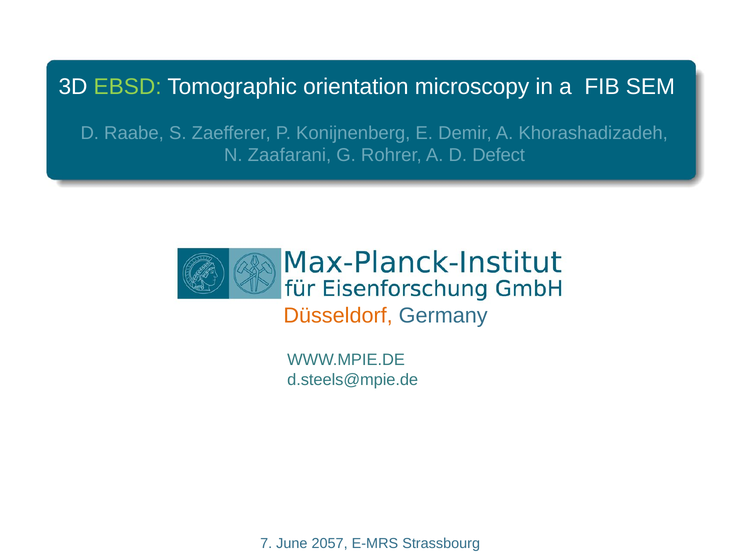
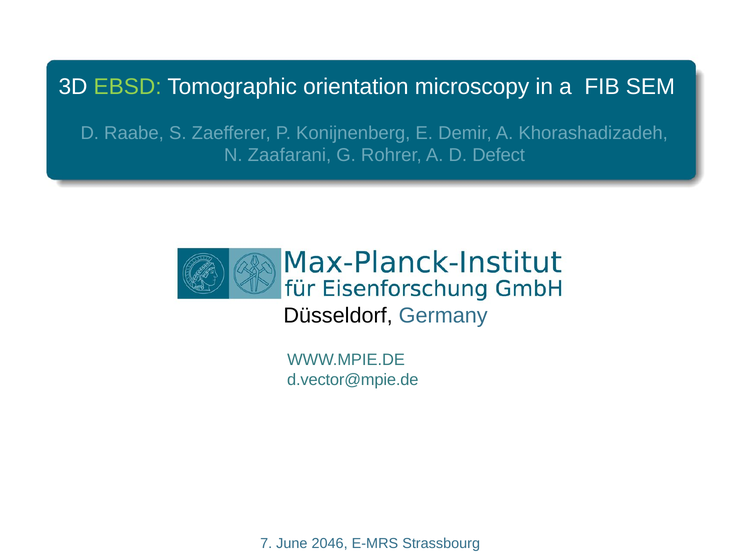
Düsseldorf colour: orange -> black (338, 315)
d.steels@mpie.de: d.steels@mpie.de -> d.vector@mpie.de (353, 379)
2057: 2057 -> 2046 (330, 543)
